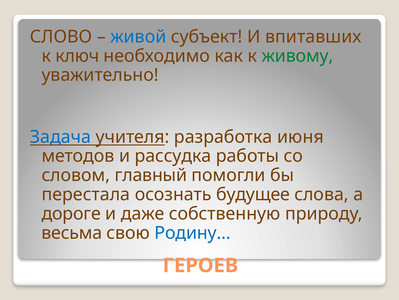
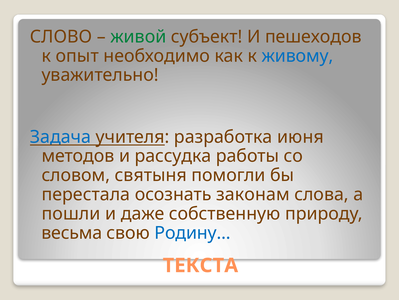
живой colour: blue -> green (138, 37)
впитавших: впитавших -> пешеходов (313, 37)
ключ: ключ -> опыт (77, 56)
живому colour: green -> blue (297, 56)
главный: главный -> святыня (151, 175)
будущее: будущее -> законам (253, 194)
дороге: дороге -> пошли (71, 213)
ГЕРОЕВ: ГЕРОЕВ -> ТЕКСТА (200, 265)
